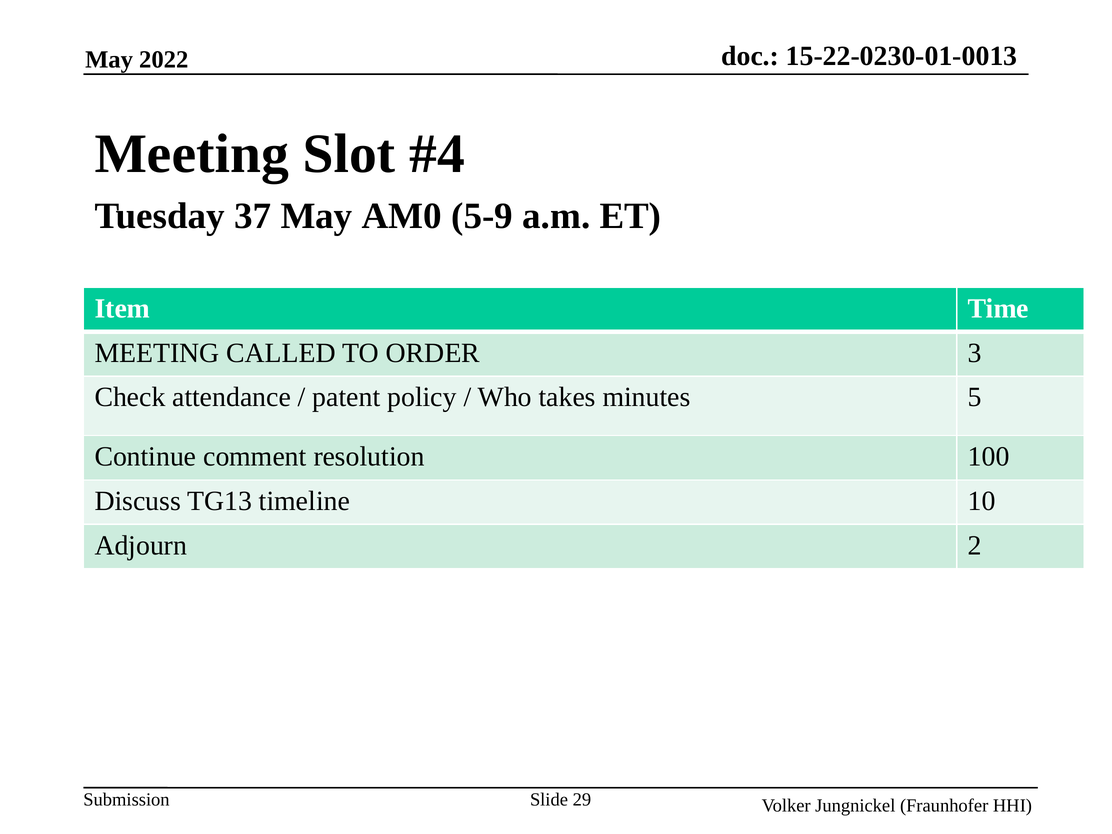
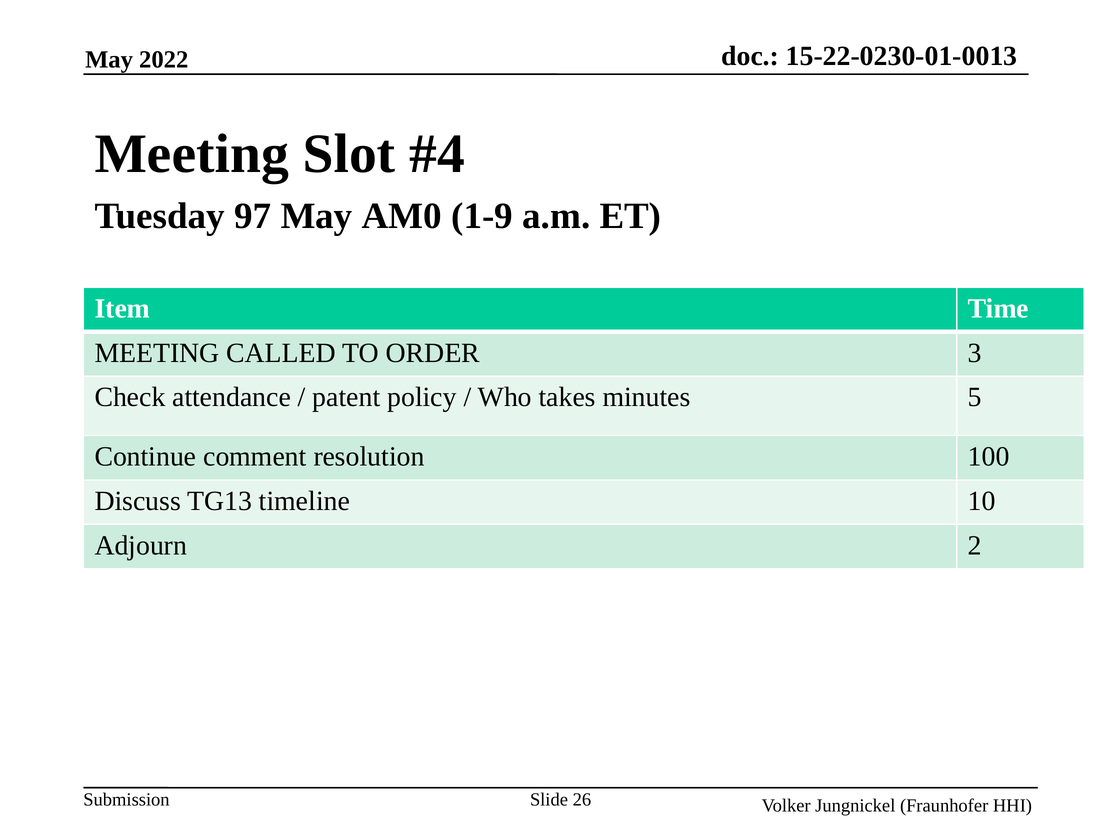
37: 37 -> 97 (253, 216)
5-9: 5-9 -> 1-9 (482, 216)
29: 29 -> 26 (582, 800)
